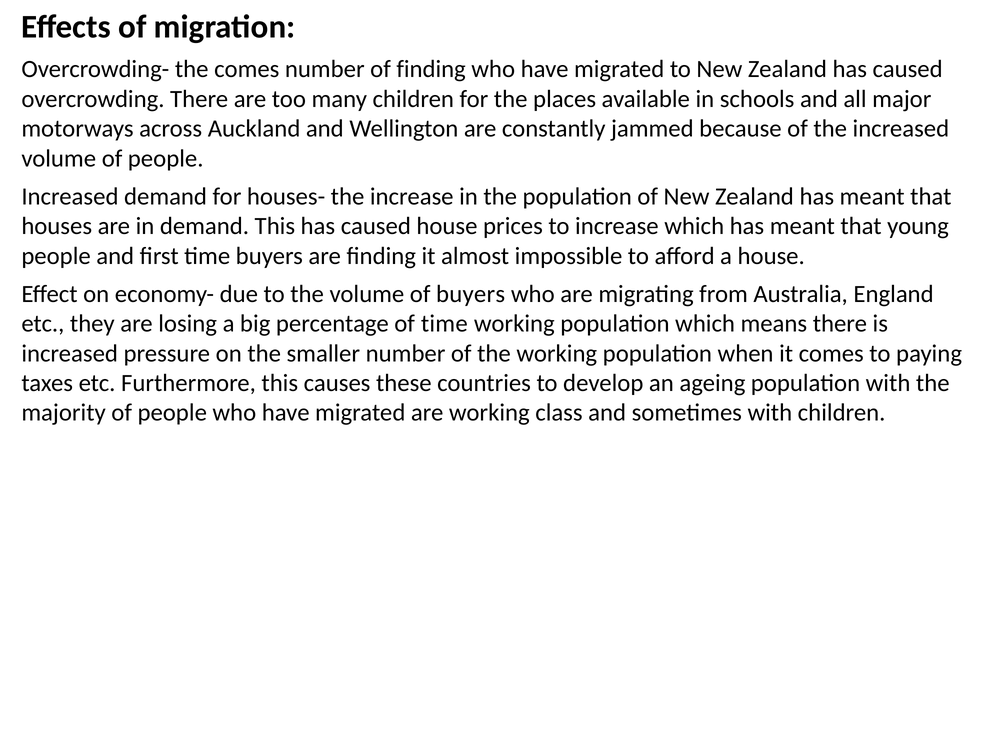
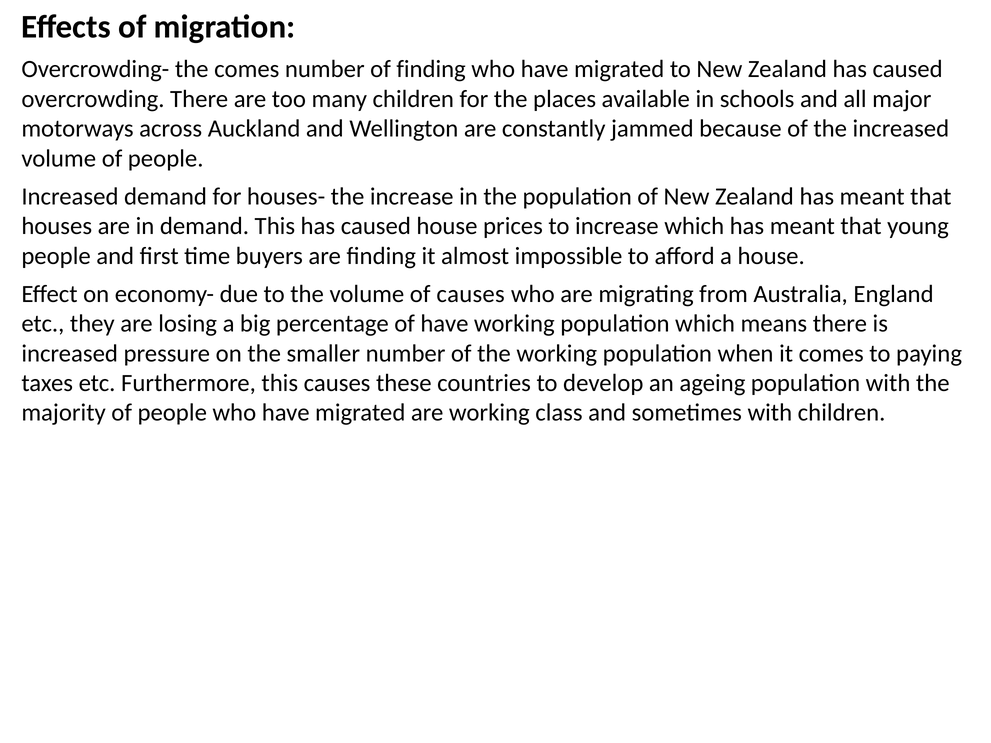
of buyers: buyers -> causes (471, 294)
of time: time -> have (444, 324)
